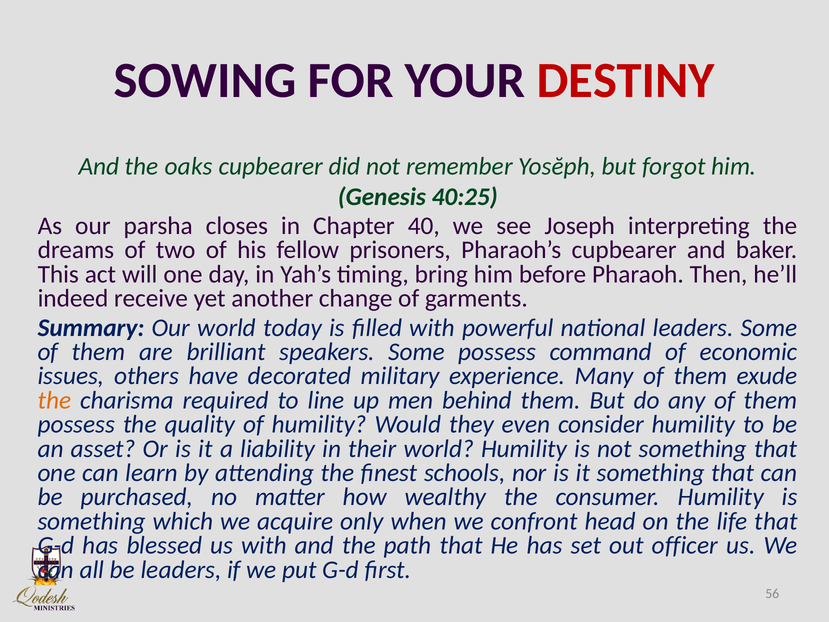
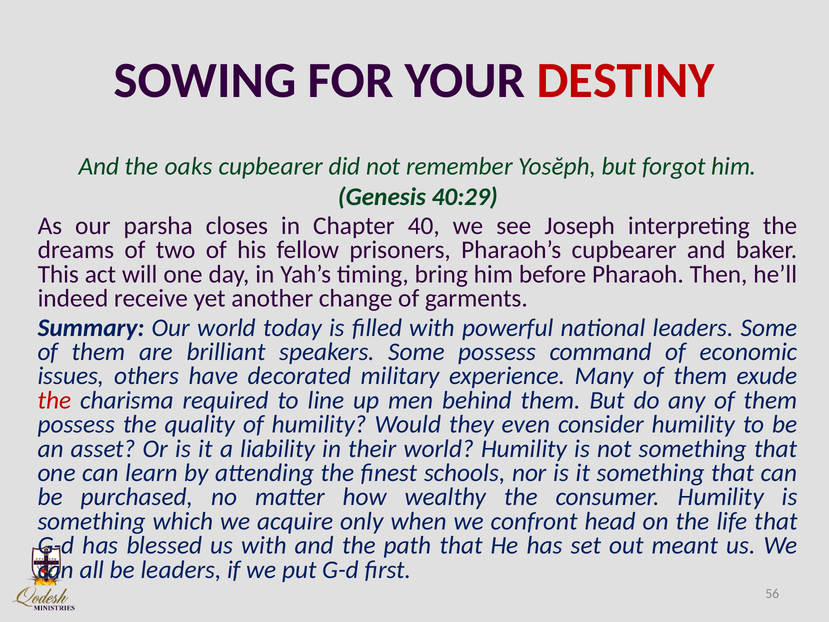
40:25: 40:25 -> 40:29 (465, 197)
the colour: orange -> red (54, 400)
officer: officer -> meant (685, 545)
